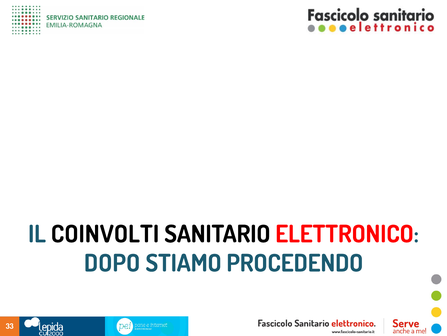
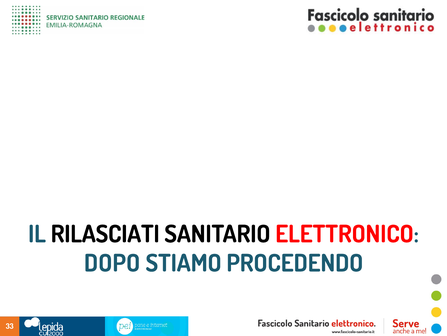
COINVOLTI: COINVOLTI -> RILASCIATI (105, 234)
